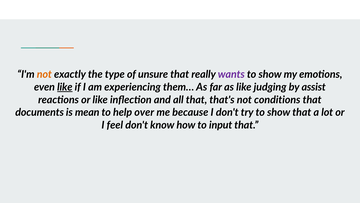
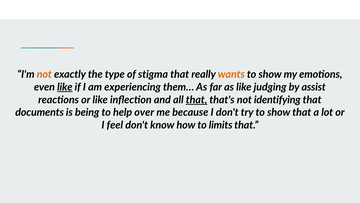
unsure: unsure -> stigma (153, 74)
wants colour: purple -> orange (231, 74)
that underline: none -> present (197, 100)
conditions: conditions -> identifying (277, 100)
mean: mean -> being (87, 112)
input: input -> limits (221, 125)
